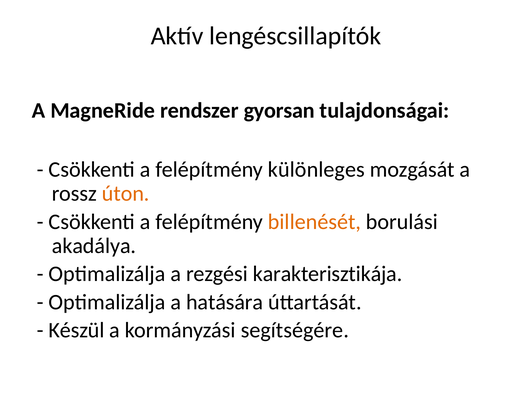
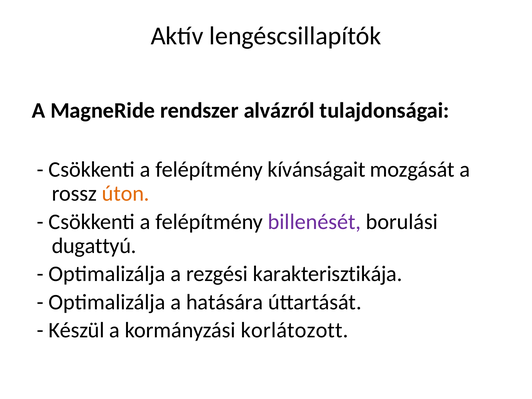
gyorsan: gyorsan -> alvázról (279, 111)
különleges: különleges -> kívánságait (317, 170)
billenését colour: orange -> purple (314, 222)
akadálya: akadálya -> dugattyú (94, 246)
segítségére: segítségére -> korlátozott (295, 330)
